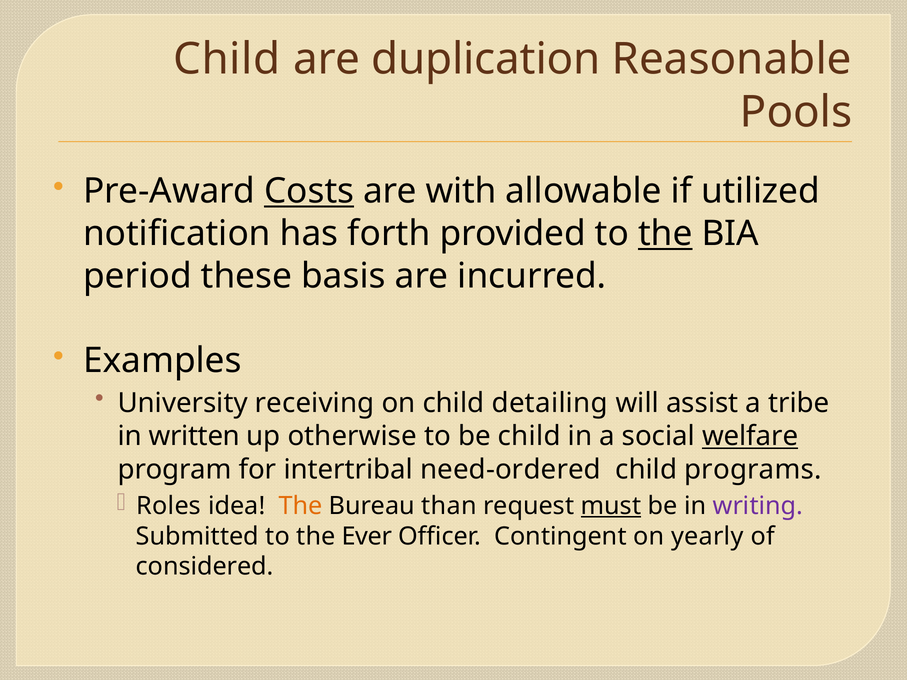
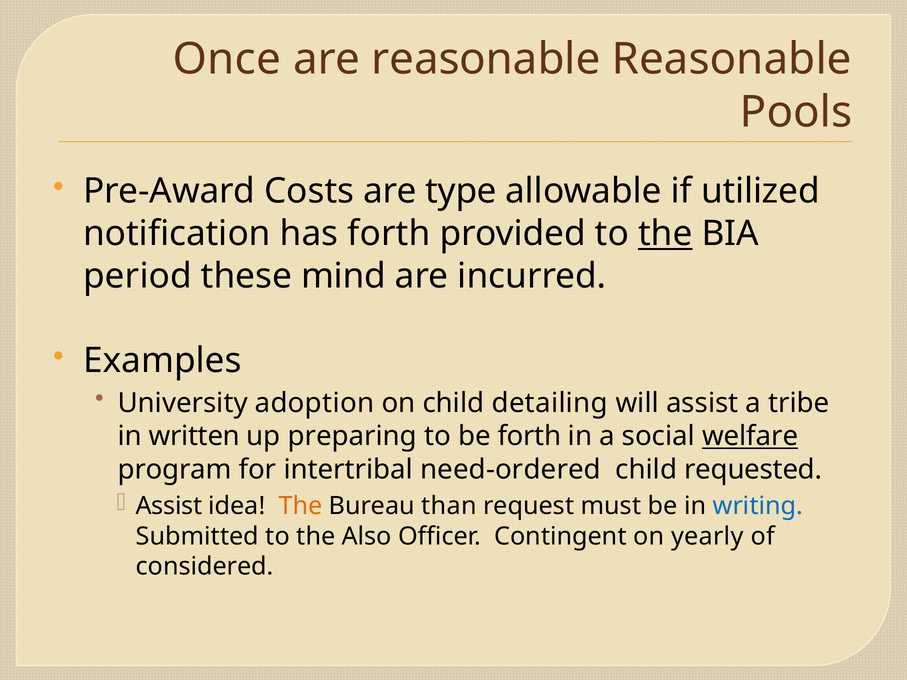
Child: Child -> Once (227, 59)
are duplication: duplication -> reasonable (486, 59)
Costs underline: present -> none (309, 191)
with: with -> type (461, 191)
basis: basis -> mind (344, 276)
receiving: receiving -> adoption (314, 403)
otherwise: otherwise -> preparing (352, 436)
be child: child -> forth (529, 436)
programs: programs -> requested (753, 470)
Roles: Roles -> Assist (169, 506)
must underline: present -> none (611, 506)
writing colour: purple -> blue (758, 506)
Ever: Ever -> Also (367, 536)
